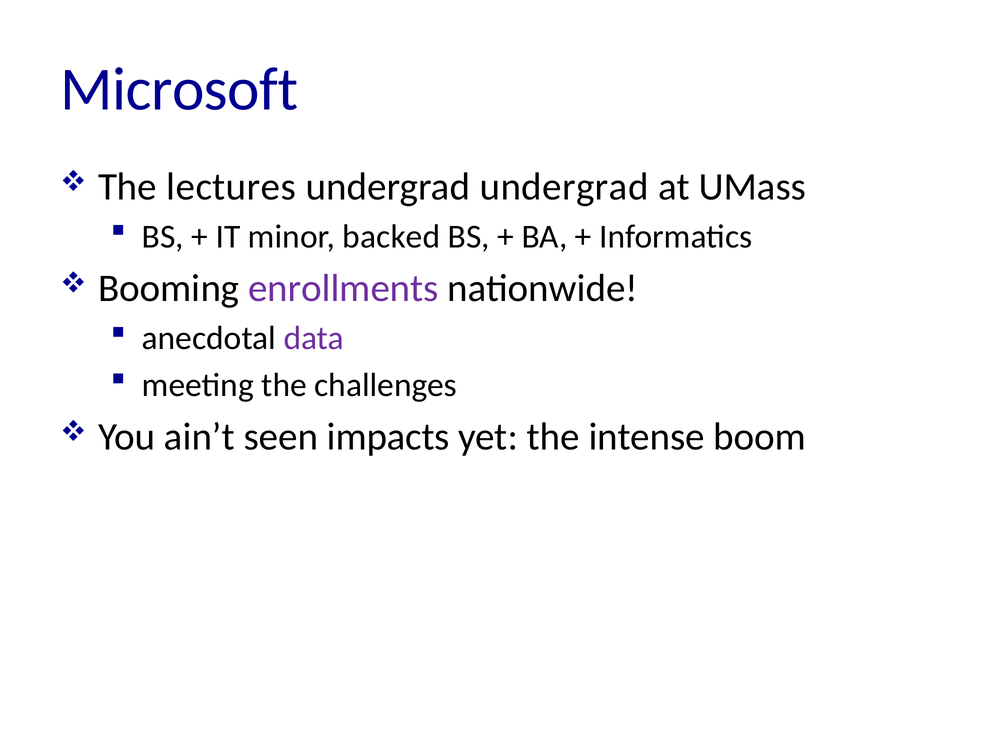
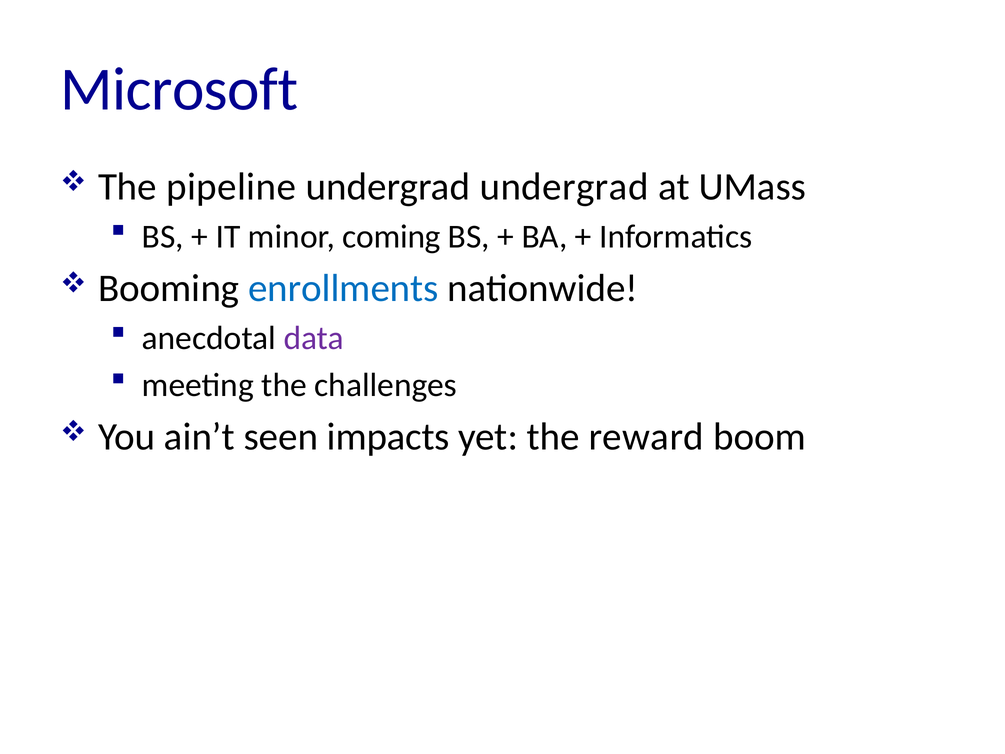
lectures: lectures -> pipeline (231, 187)
backed: backed -> coming (391, 237)
enrollments colour: purple -> blue (343, 288)
intense: intense -> reward (646, 437)
